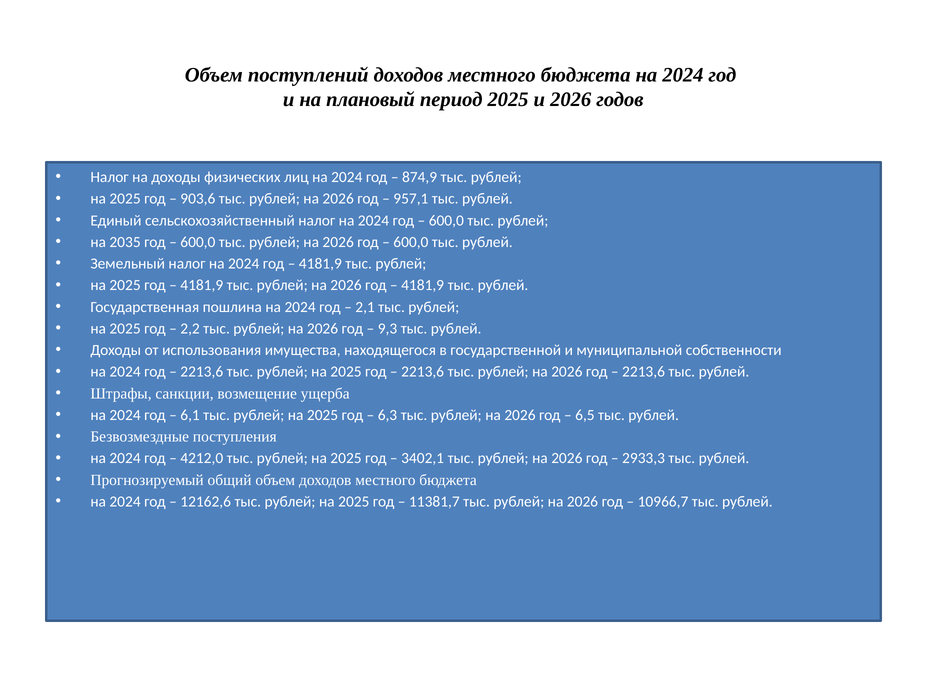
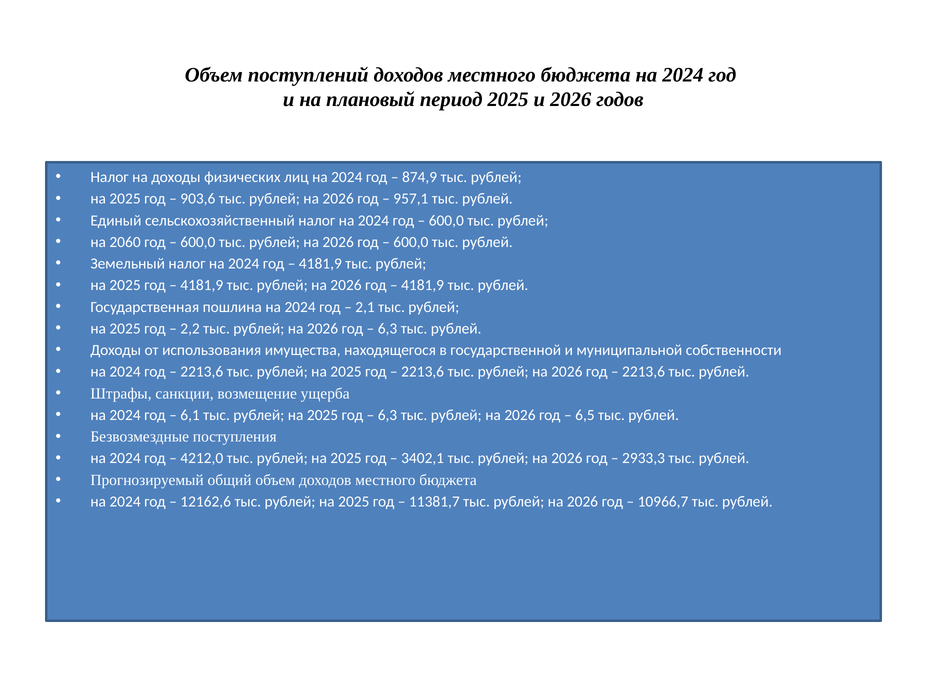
2035: 2035 -> 2060 (125, 242)
9,3: 9,3 -> 6,3 (388, 329)
